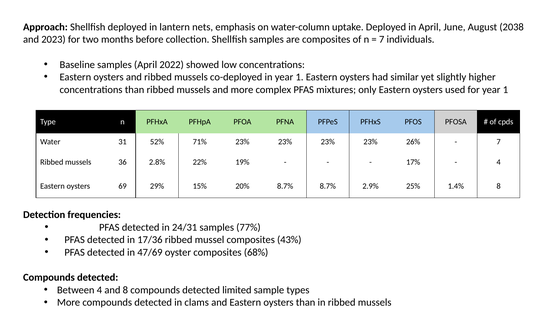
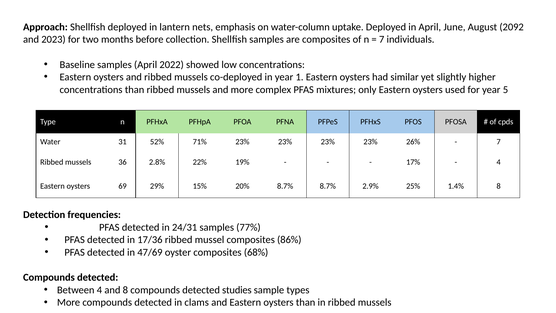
2038: 2038 -> 2092 (512, 27)
for year 1: 1 -> 5 (505, 90)
43%: 43% -> 86% (289, 240)
limited: limited -> studies (237, 290)
